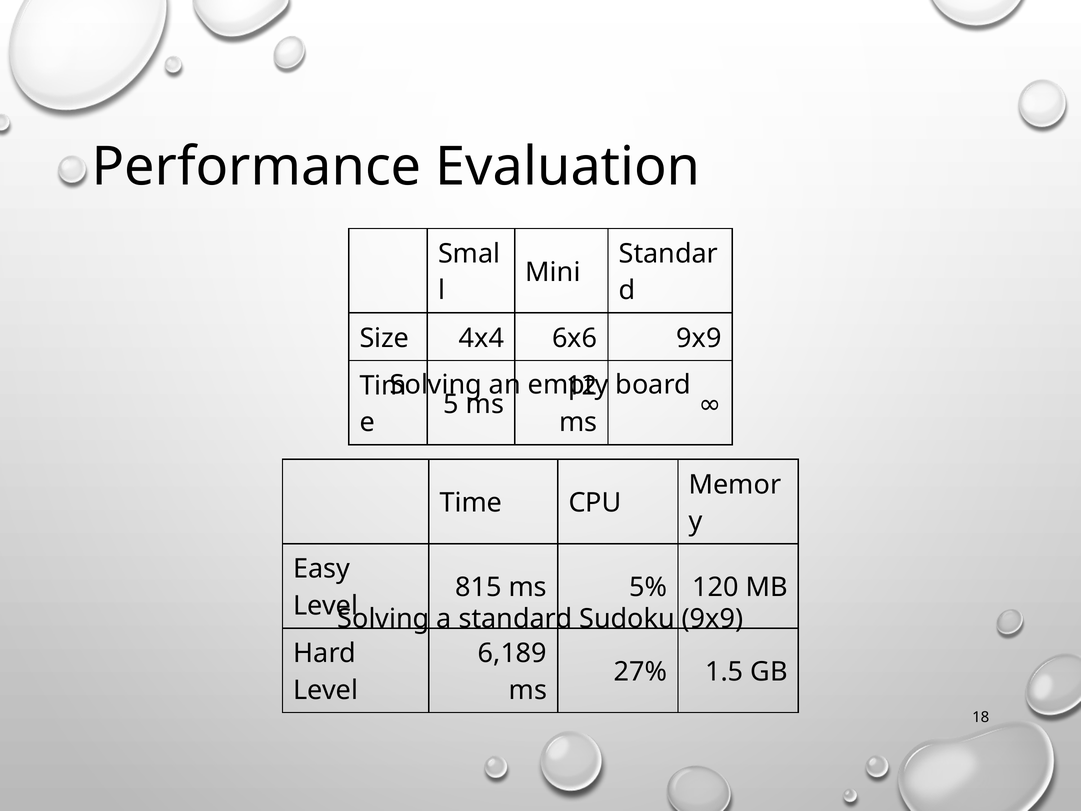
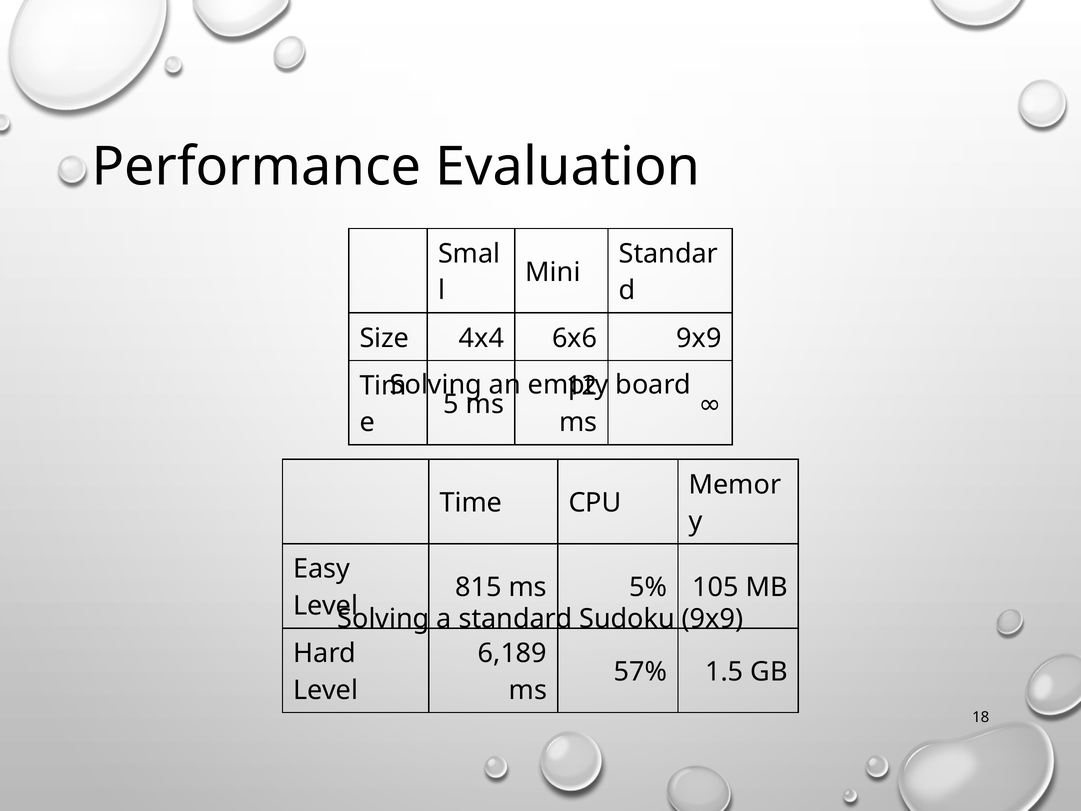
120: 120 -> 105 (715, 587)
27%: 27% -> 57% (641, 672)
